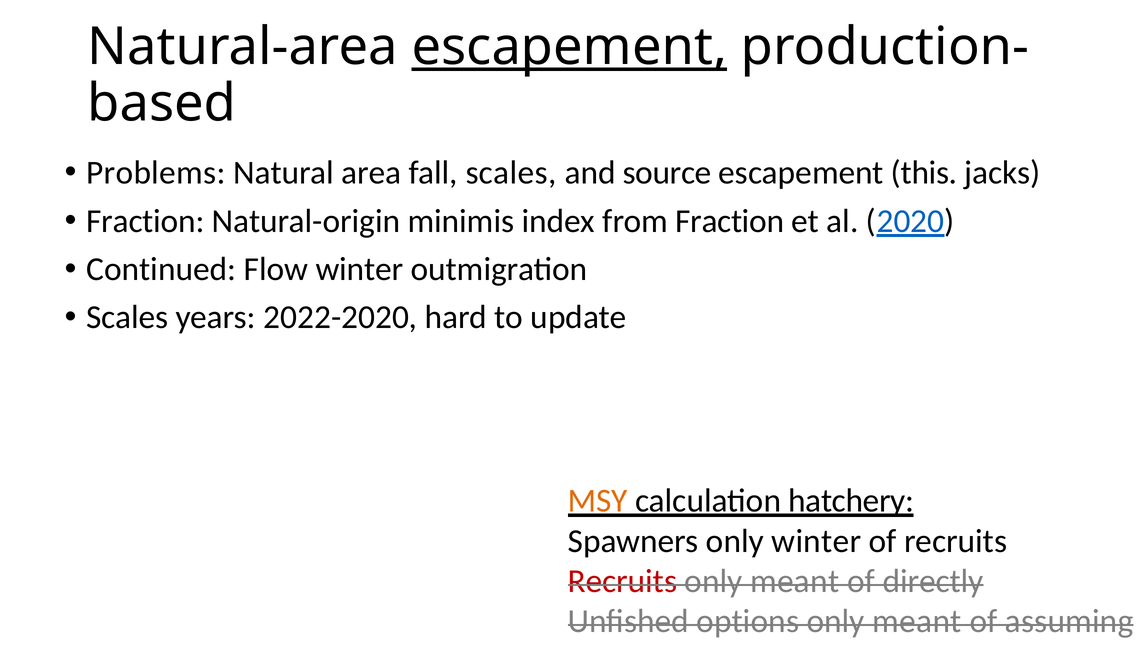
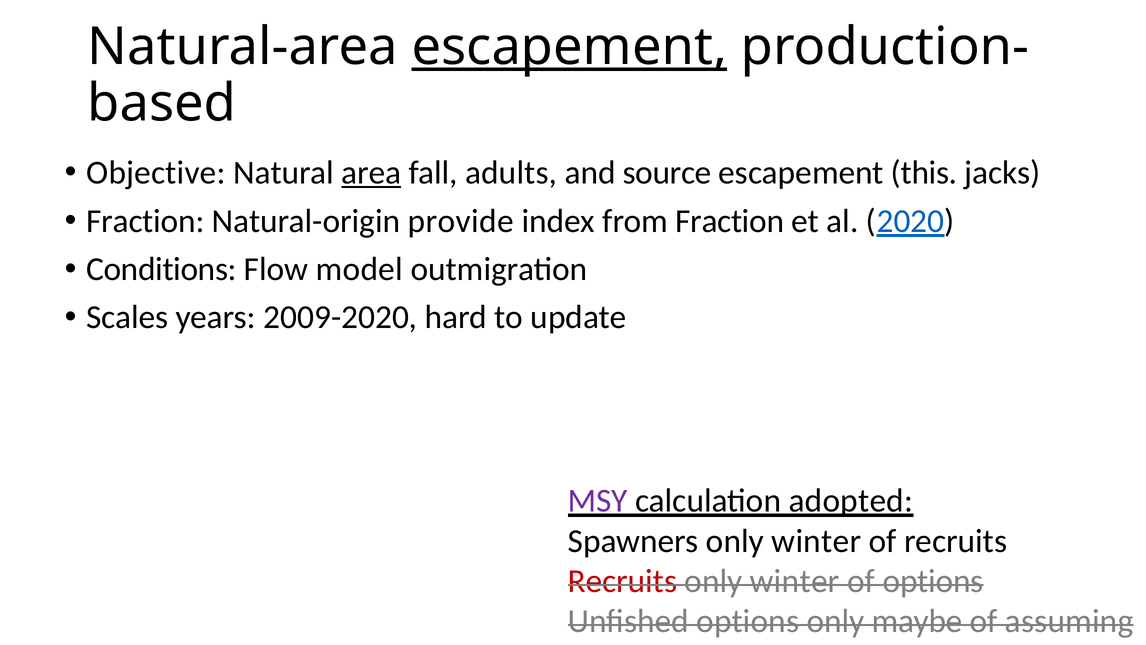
Problems: Problems -> Objective (156, 172)
area underline: none -> present (371, 172)
fall scales: scales -> adults (511, 172)
minimis: minimis -> provide (461, 221)
Continued: Continued -> Conditions (161, 269)
Flow winter: winter -> model (359, 269)
2022-2020: 2022-2020 -> 2009-2020 (340, 317)
MSY colour: orange -> purple (598, 501)
hatchery: hatchery -> adopted (851, 501)
meant: meant -> winter (795, 581)
of directly: directly -> options (933, 581)
meant: meant -> maybe (917, 621)
